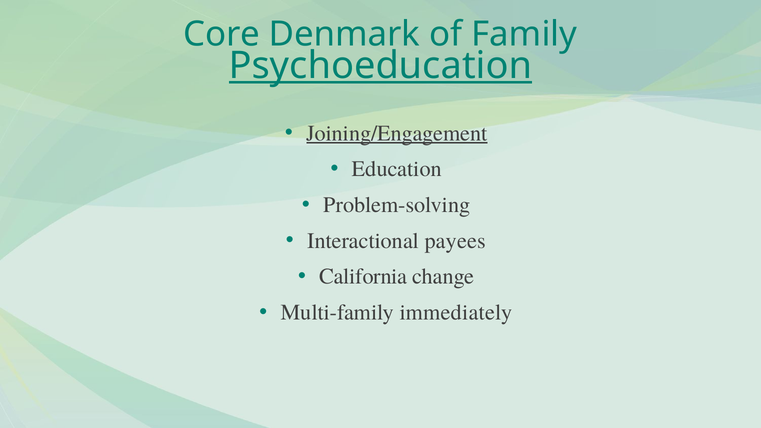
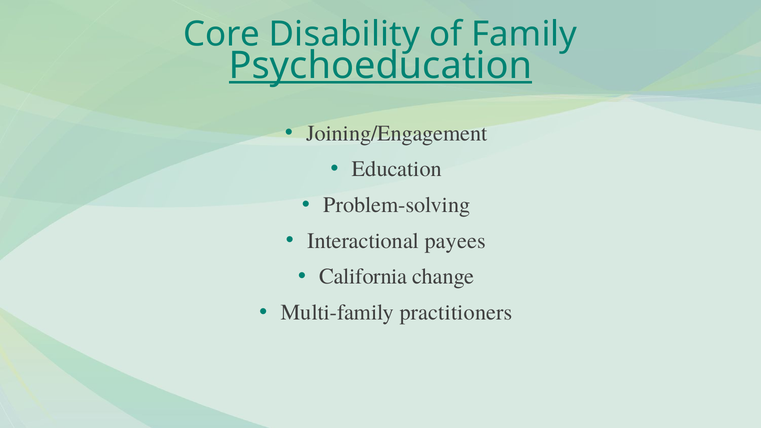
Denmark: Denmark -> Disability (344, 34)
Joining/Engagement underline: present -> none (397, 133)
immediately: immediately -> practitioners (456, 313)
